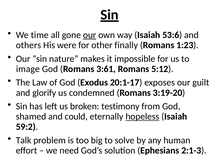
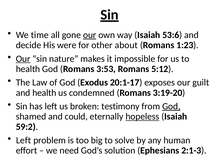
others: others -> decide (29, 45)
finally: finally -> about (126, 45)
Our underline: none -> present (23, 58)
image: image -> health (28, 69)
3:61: 3:61 -> 3:53 (106, 69)
and glorify: glorify -> health (44, 92)
God underline: none -> present (171, 106)
Talk: Talk -> Left (24, 140)
